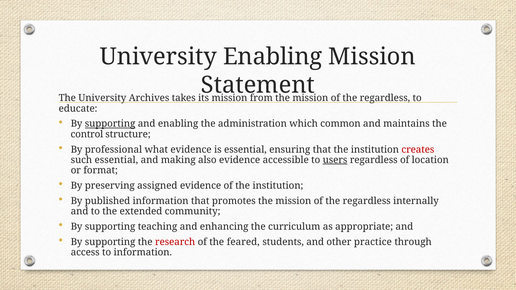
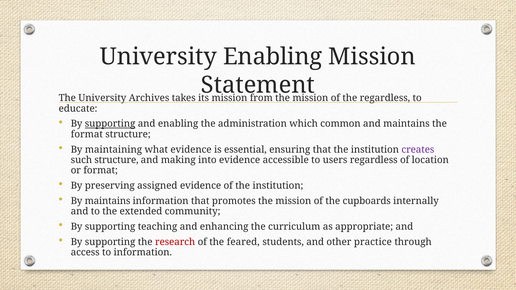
control: control -> format (87, 134)
professional: professional -> maintaining (113, 150)
creates colour: red -> purple (418, 150)
such essential: essential -> structure (116, 160)
also: also -> into (207, 160)
users underline: present -> none (335, 160)
By published: published -> maintains (108, 201)
regardless: regardless -> cupboards (367, 201)
